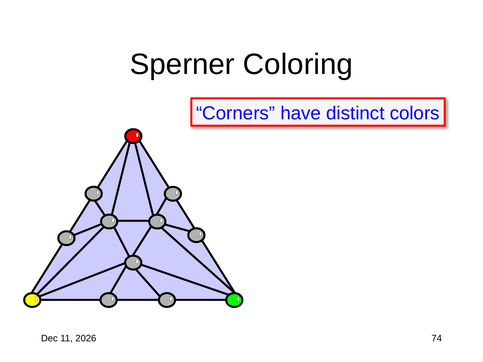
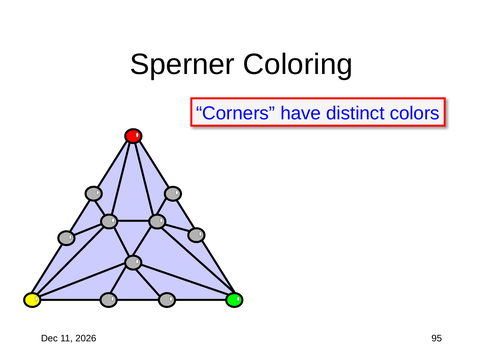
74: 74 -> 95 (437, 339)
